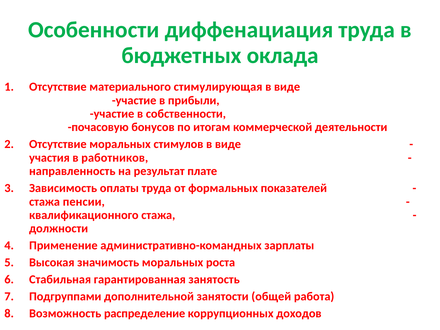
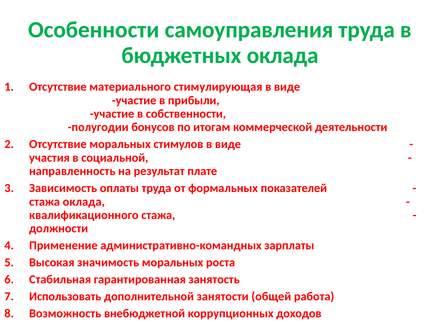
диффенациация: диффенациация -> самоуправления (249, 30)
почасовую: почасовую -> полугодии (98, 127)
работников: работников -> социальной (115, 158)
стажа пенсии: пенсии -> оклада (84, 202)
Подгруппами: Подгруппами -> Использовать (65, 297)
распределение: распределение -> внебюджетной (145, 314)
